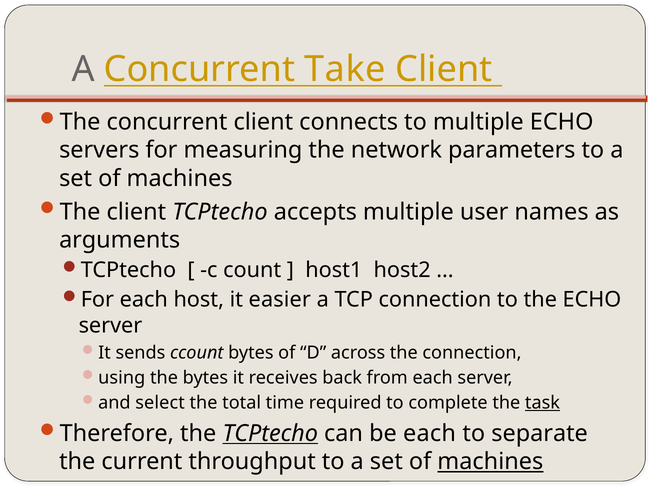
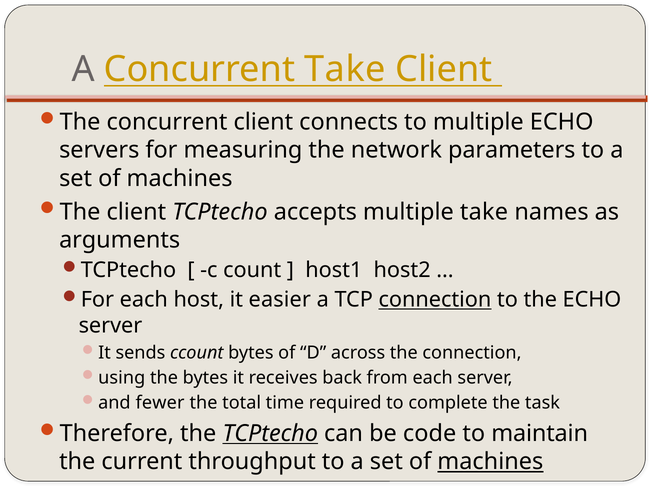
multiple user: user -> take (484, 212)
connection underline: none -> present (435, 299)
select: select -> fewer (160, 402)
task underline: present -> none (542, 402)
be each: each -> code (430, 433)
separate: separate -> maintain (540, 433)
